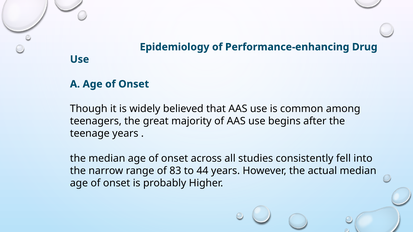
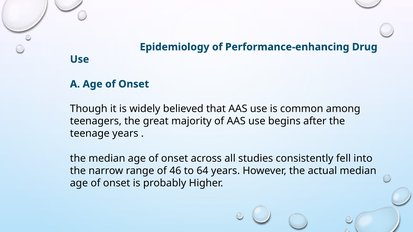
83: 83 -> 46 (175, 171)
44: 44 -> 64 (202, 171)
